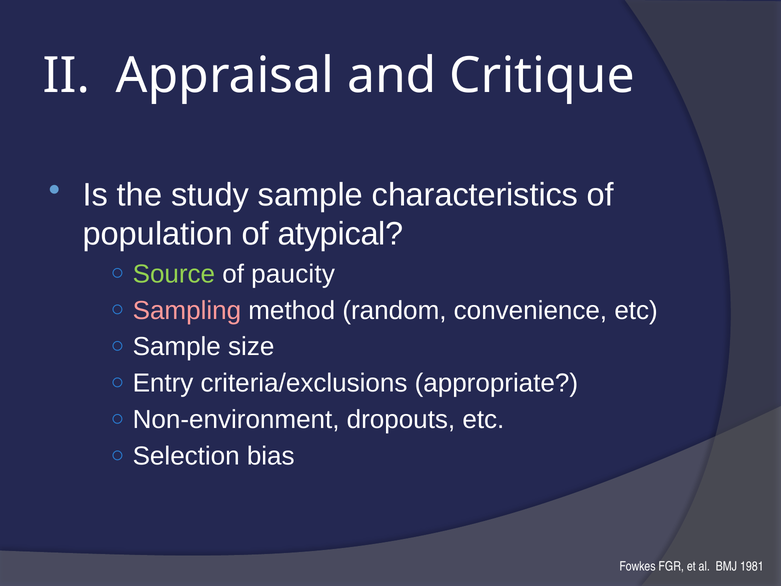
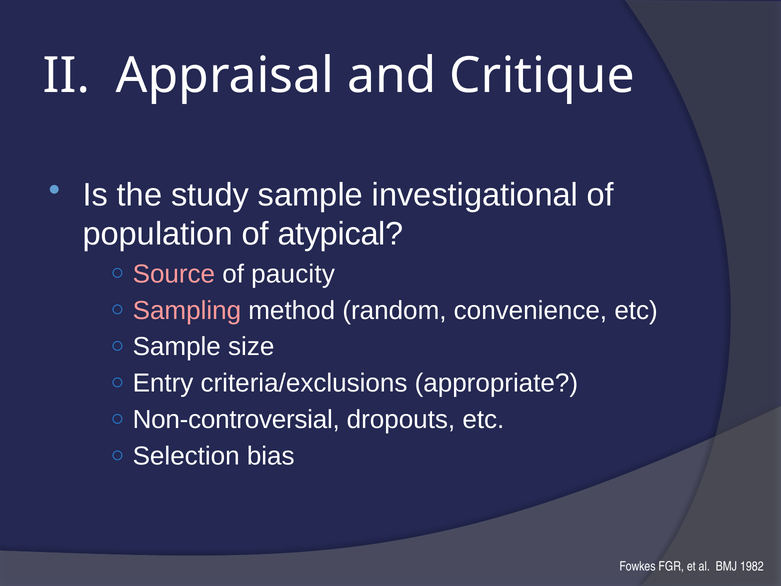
characteristics: characteristics -> investigational (475, 195)
Source colour: light green -> pink (174, 274)
Non-environment: Non-environment -> Non-controversial (236, 420)
1981: 1981 -> 1982 (752, 566)
